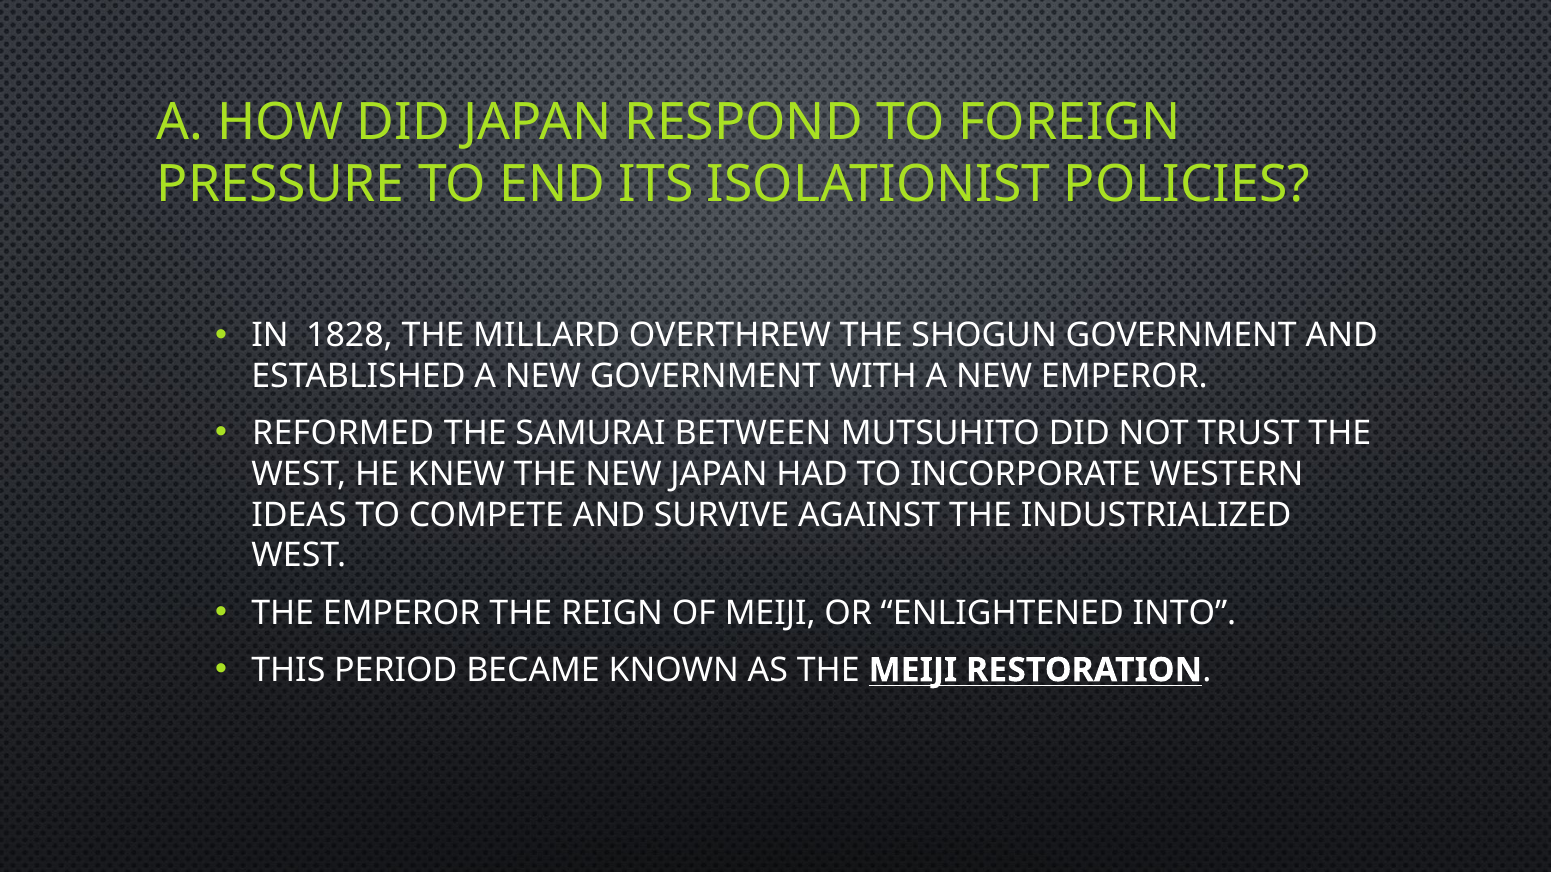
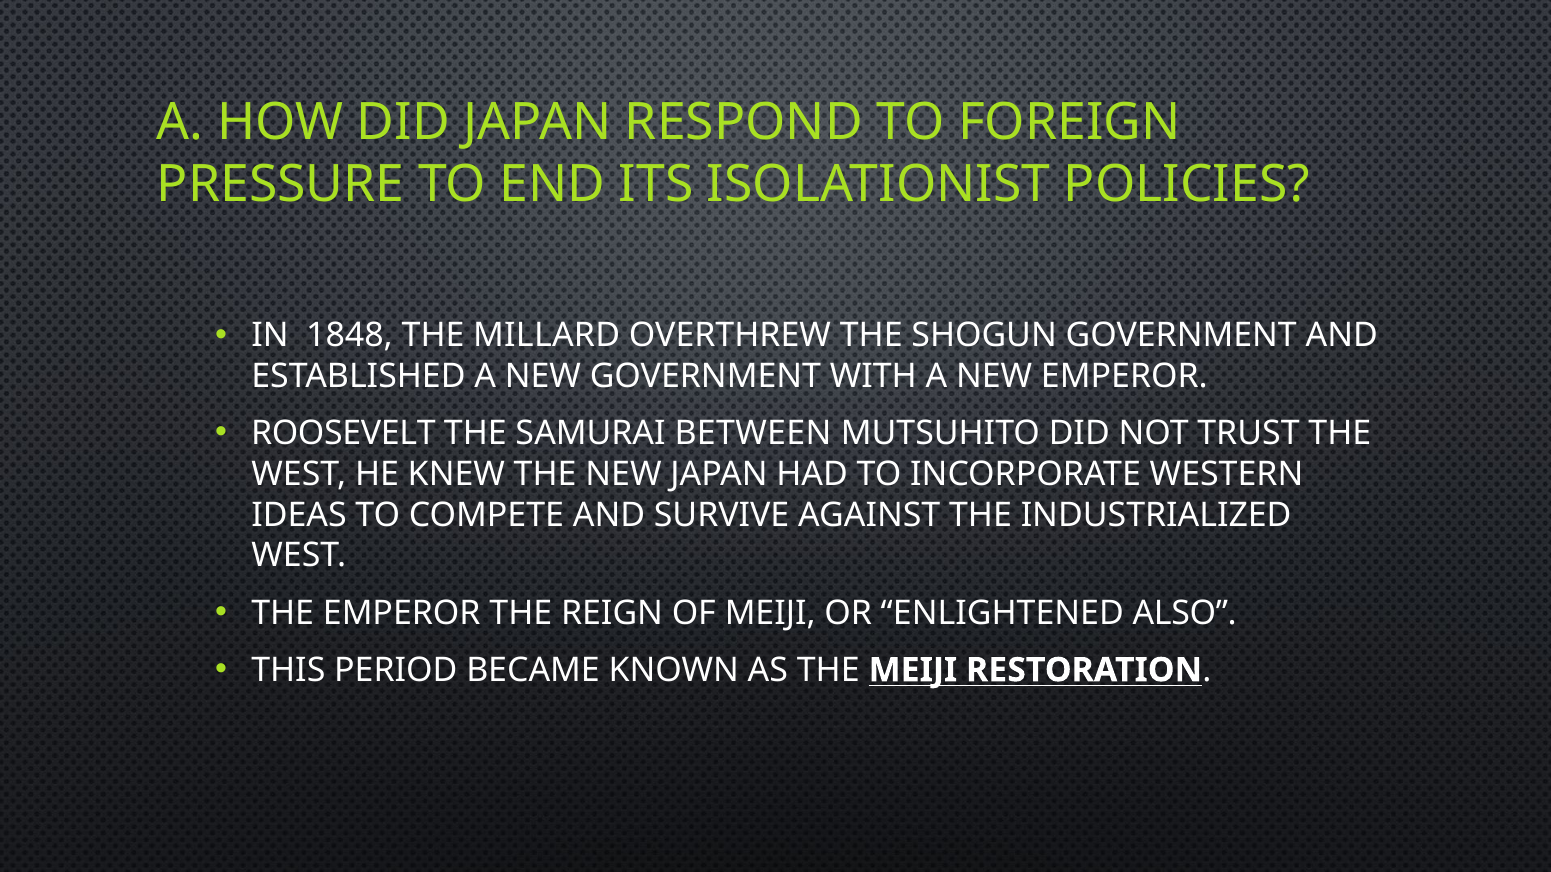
1828: 1828 -> 1848 (350, 336)
REFORMED: REFORMED -> ROOSEVELT (343, 434)
INTO: INTO -> ALSO (1185, 613)
